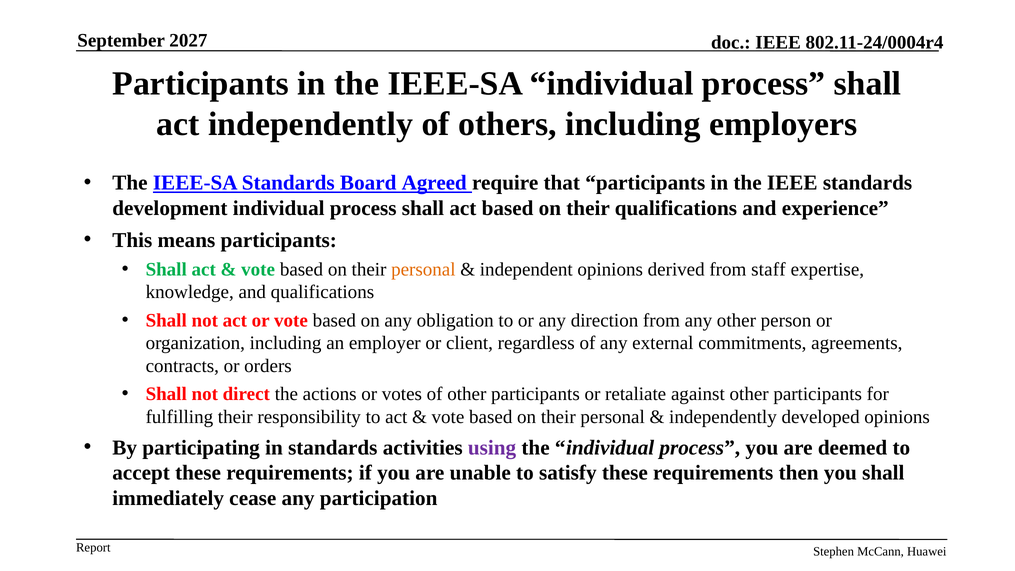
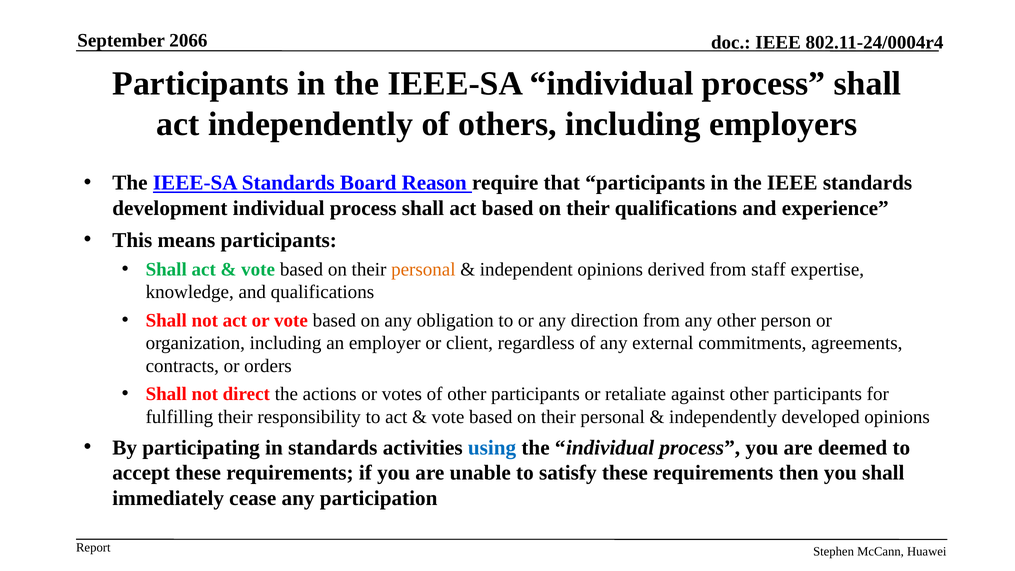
2027: 2027 -> 2066 (188, 40)
Agreed: Agreed -> Reason (434, 183)
using colour: purple -> blue (492, 447)
